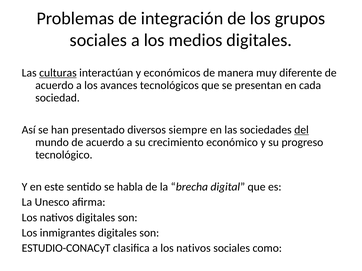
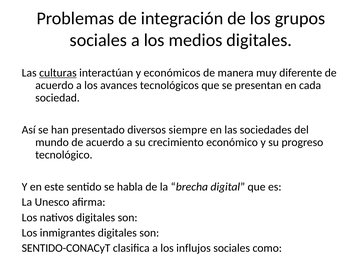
del underline: present -> none (302, 130)
ESTUDIO-CONACyT: ESTUDIO-CONACyT -> SENTIDO-CONACyT (66, 249)
a los nativos: nativos -> influjos (193, 249)
